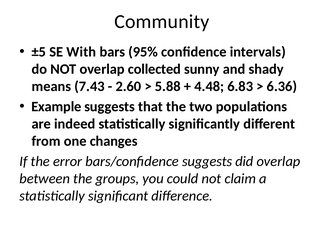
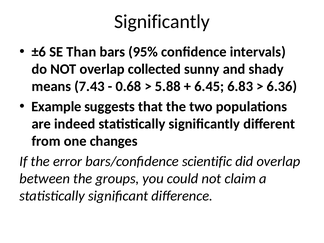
Community: Community -> Significantly (162, 22)
±5: ±5 -> ±6 (39, 52)
With: With -> Than (81, 52)
2.60: 2.60 -> 0.68 (128, 86)
4.48: 4.48 -> 6.45 (209, 86)
bars/confidence suggests: suggests -> scientific (207, 161)
